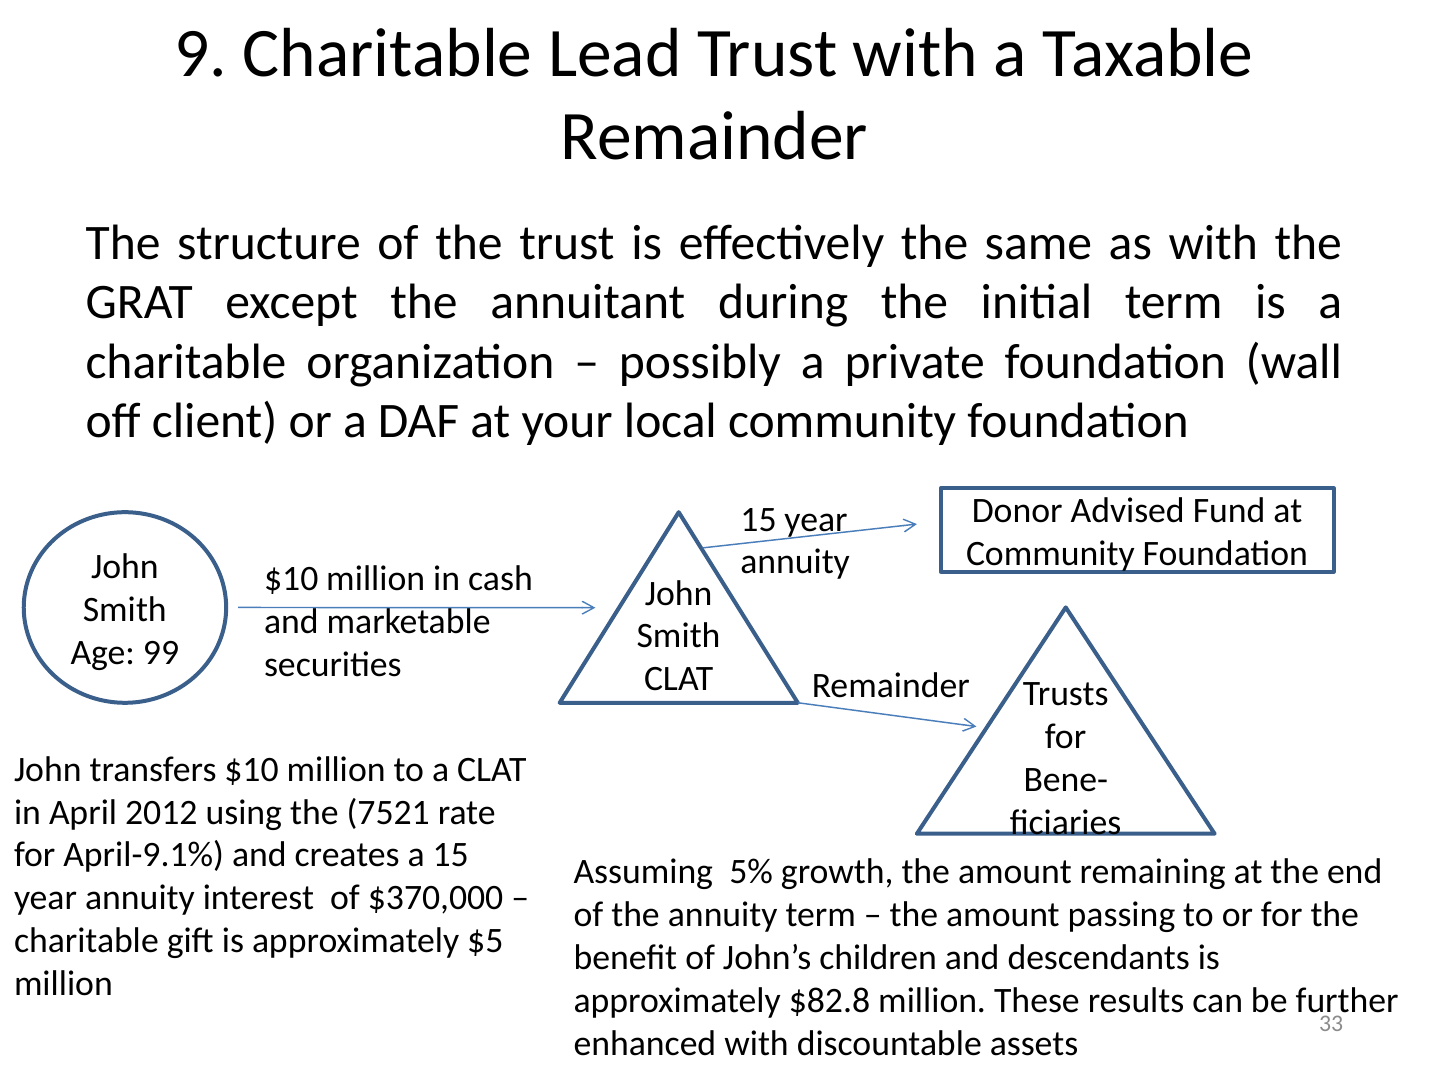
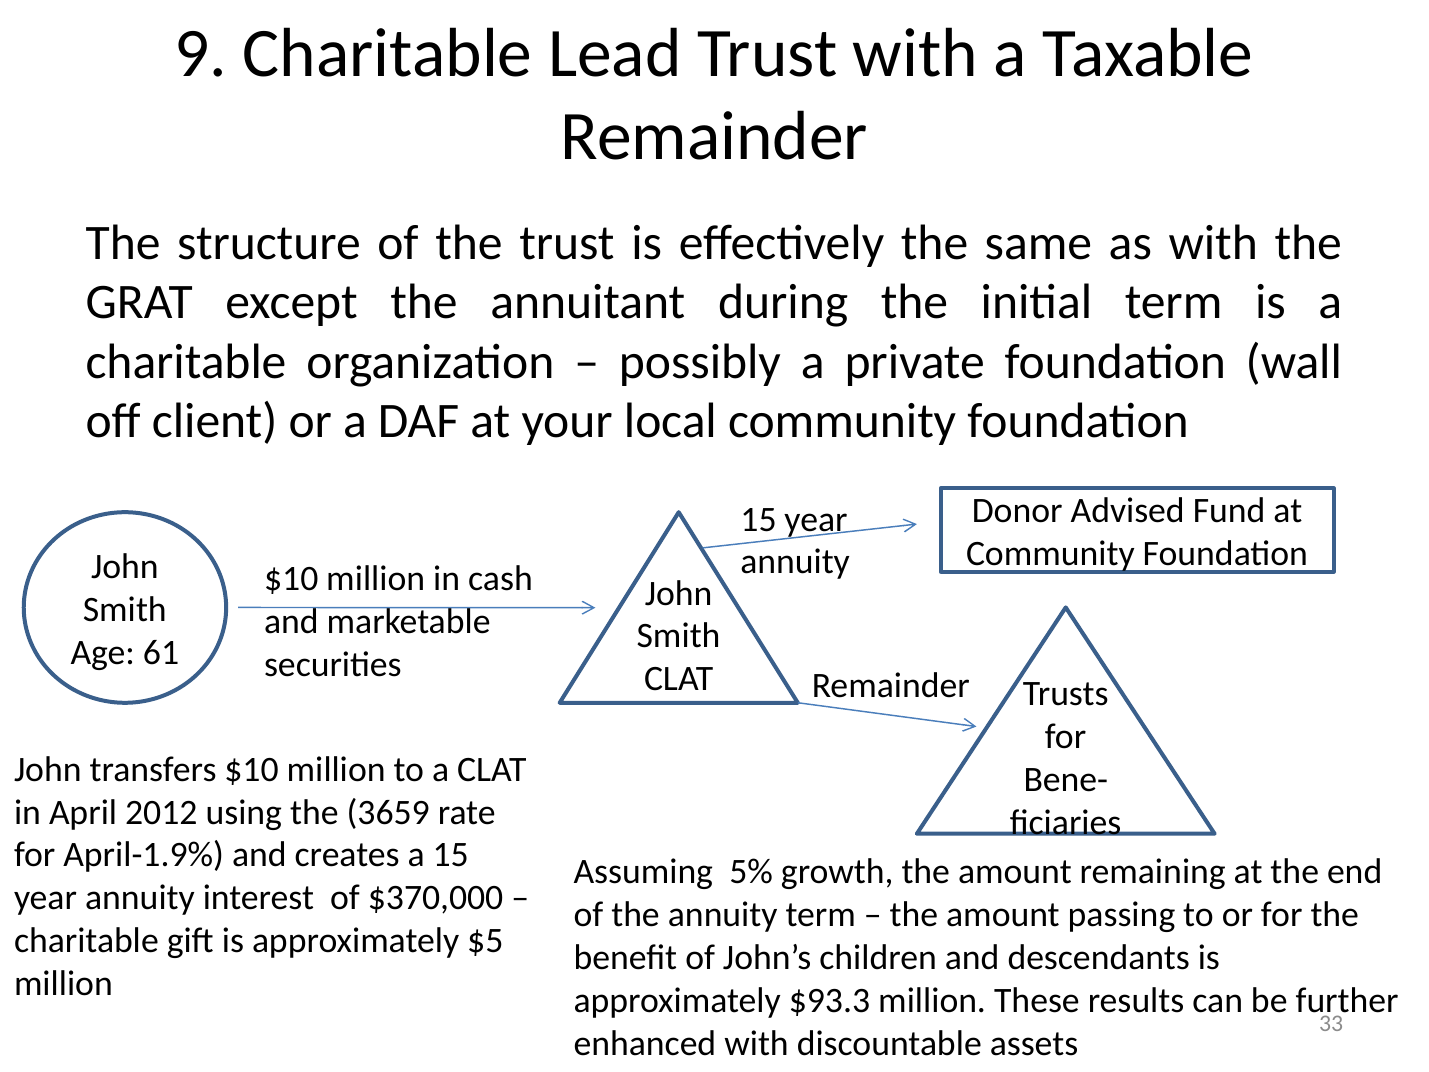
99: 99 -> 61 (161, 653)
7521: 7521 -> 3659 (388, 812)
April-9.1%: April-9.1% -> April-1.9% (144, 855)
$82.8: $82.8 -> $93.3 (829, 1000)
